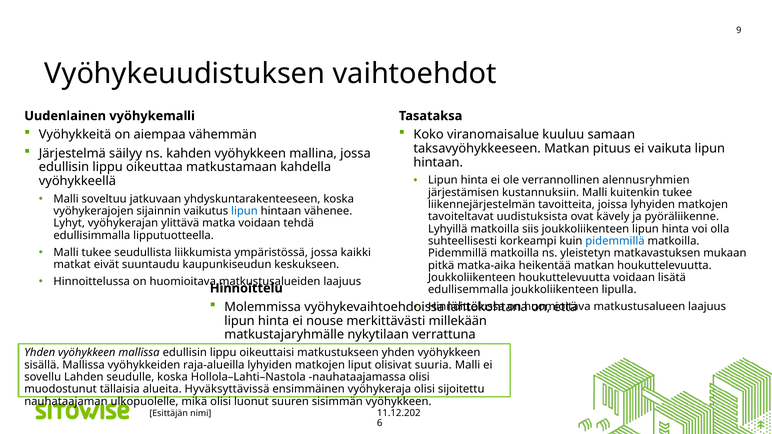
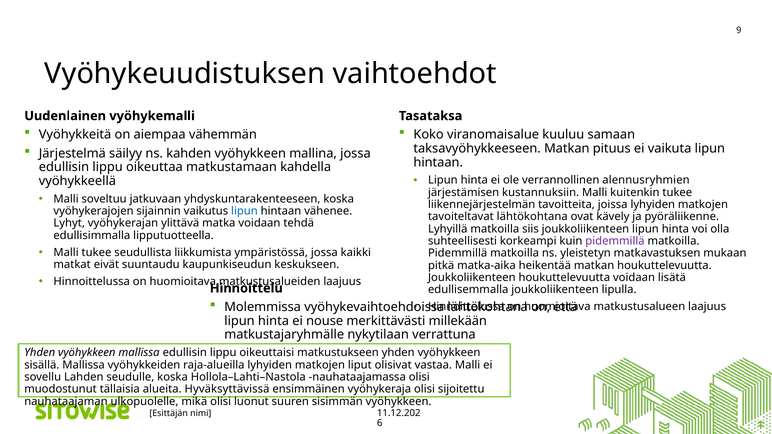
tavoiteltavat uudistuksista: uudistuksista -> lähtökohtana (532, 217)
pidemmillä colour: blue -> purple (615, 241)
suuria: suuria -> vastaa (433, 365)
